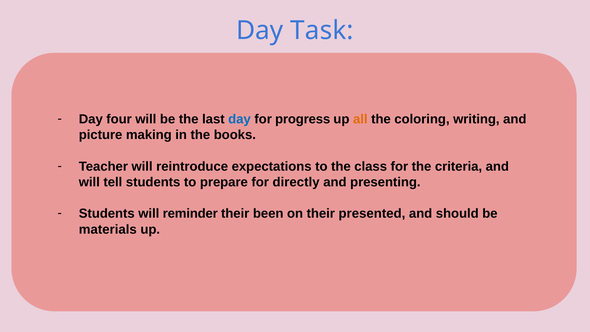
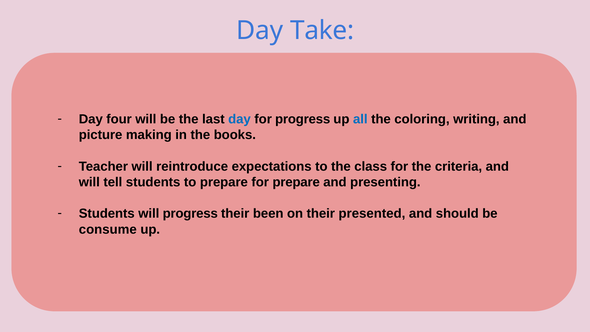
Task: Task -> Take (322, 30)
all colour: orange -> blue (360, 119)
for directly: directly -> prepare (296, 182)
will reminder: reminder -> progress (190, 214)
materials: materials -> consume (108, 229)
